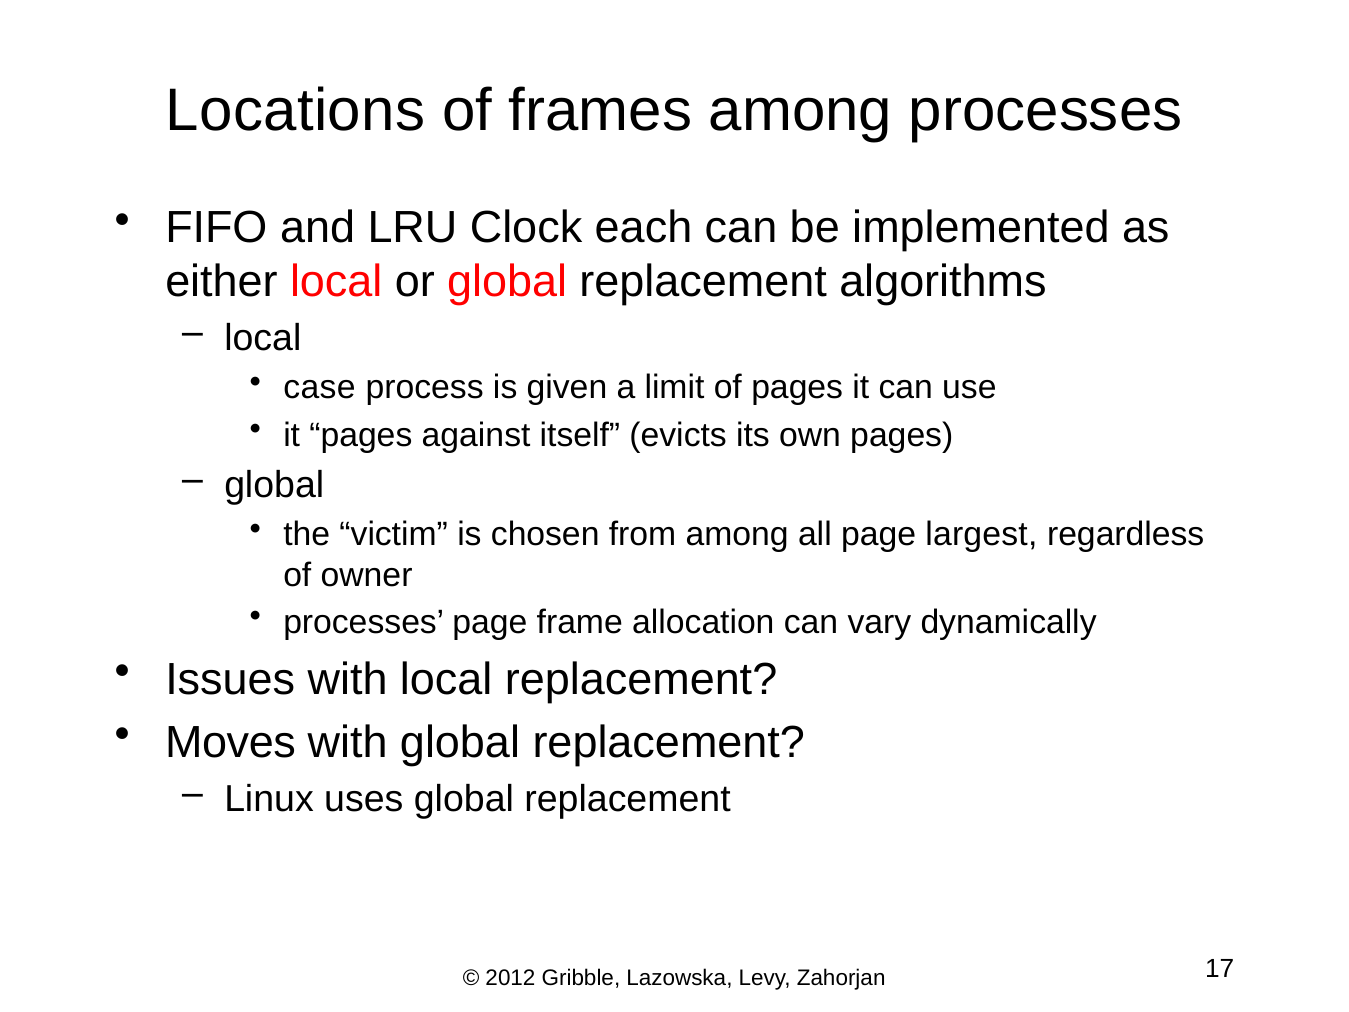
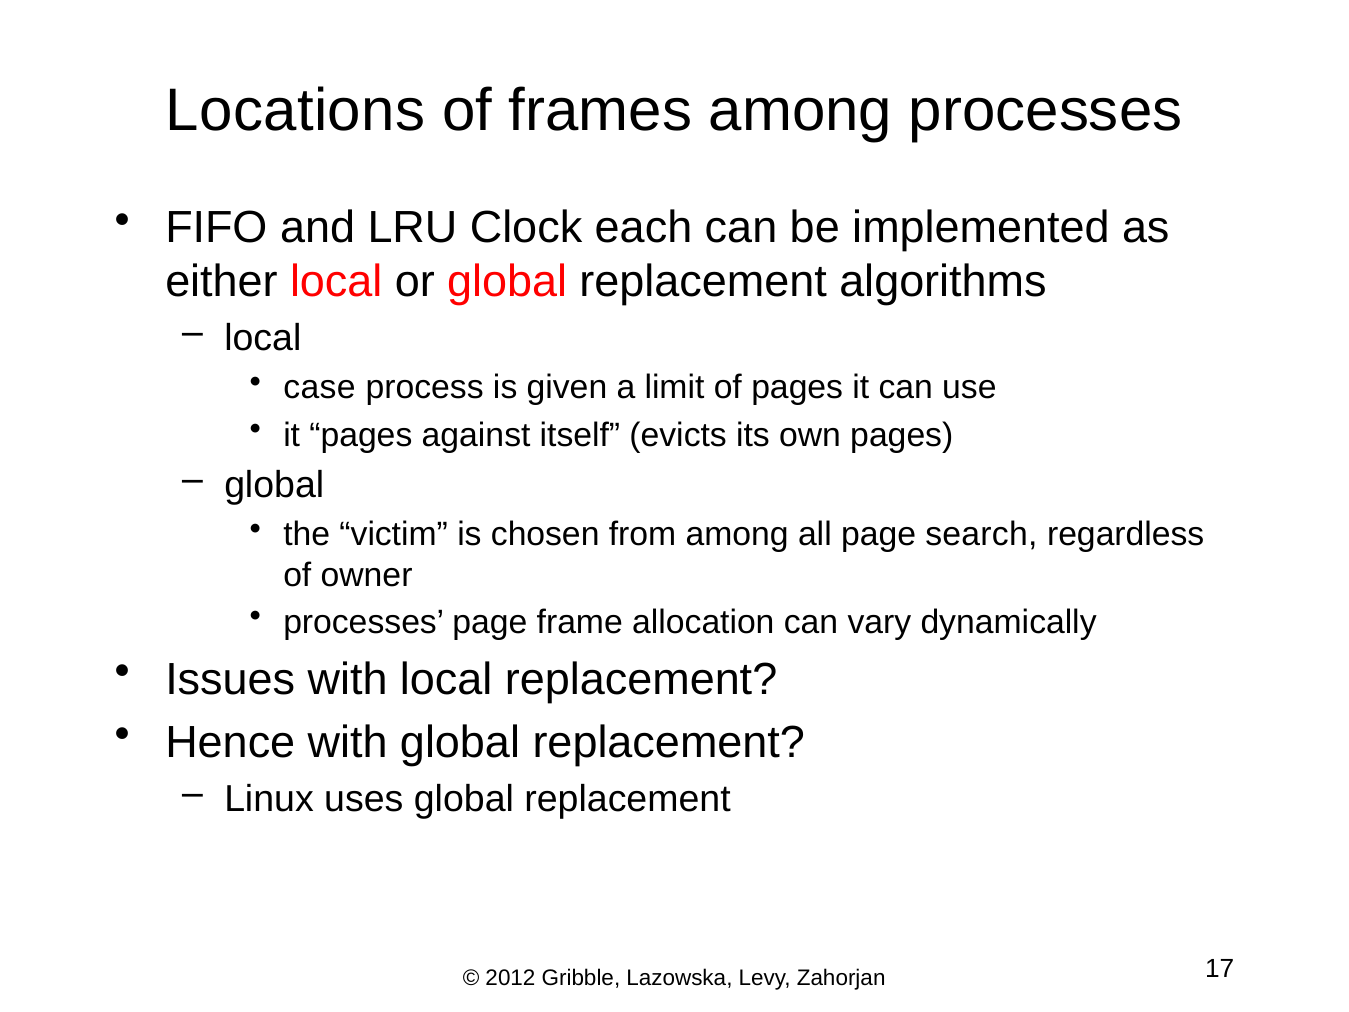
largest: largest -> search (981, 534)
Moves: Moves -> Hence (230, 742)
